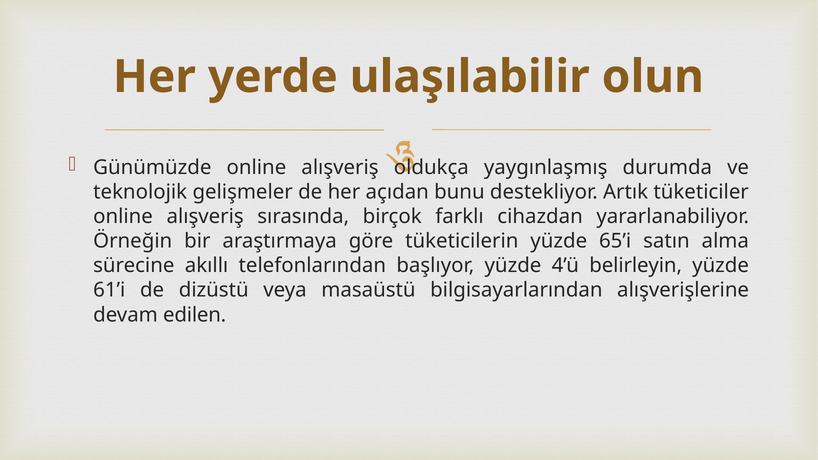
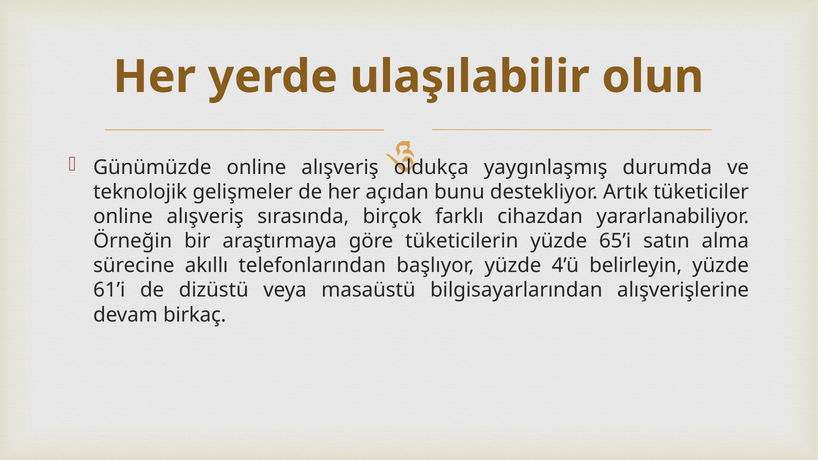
edilen: edilen -> birkaç (195, 315)
